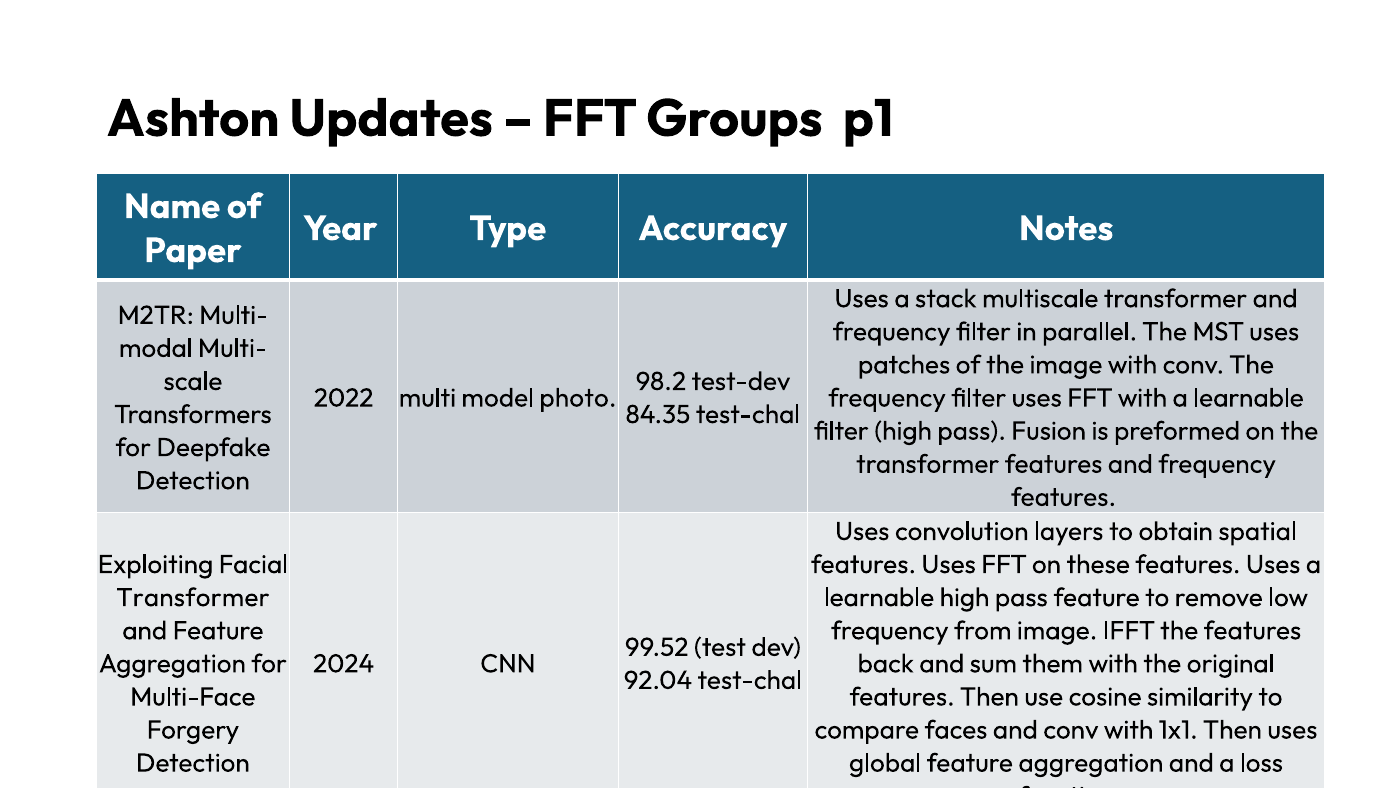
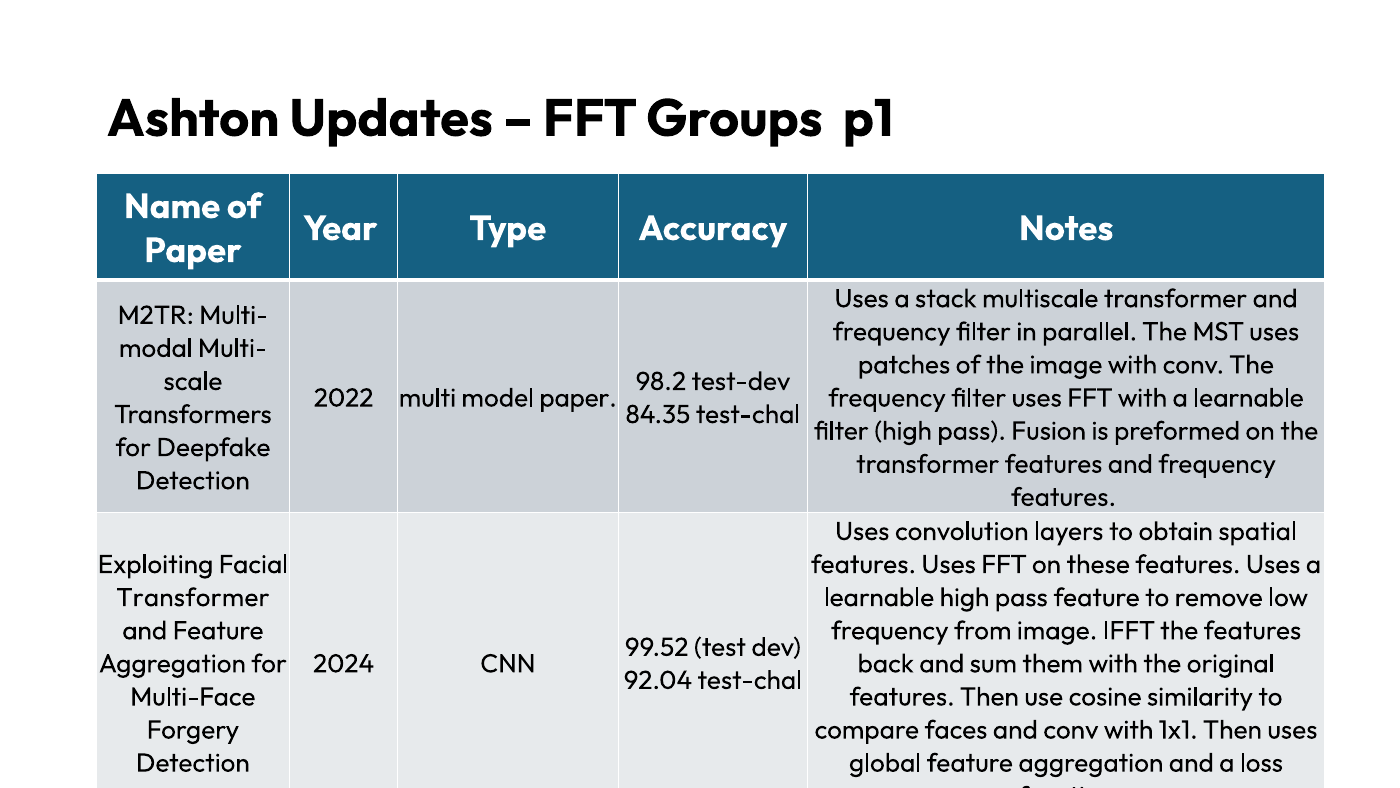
model photo: photo -> paper (578, 398)
